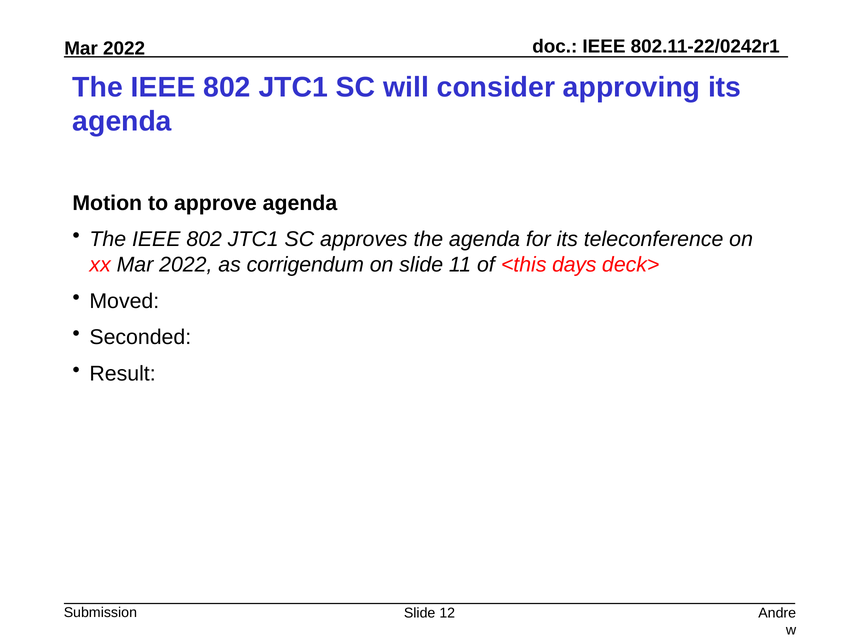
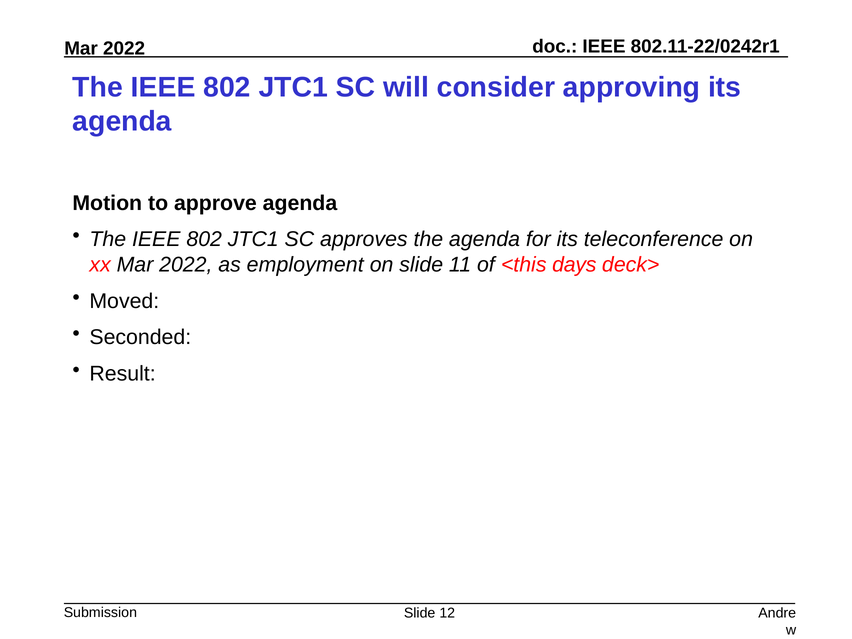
corrigendum: corrigendum -> employment (305, 265)
